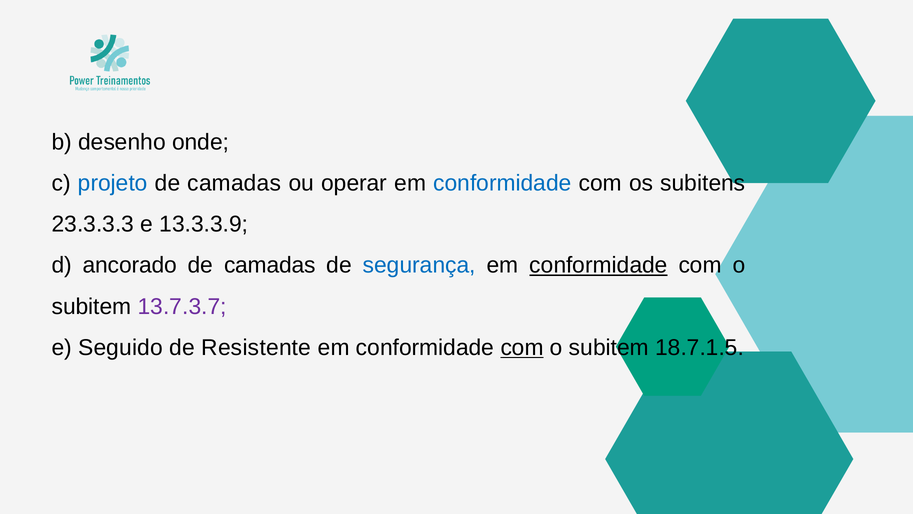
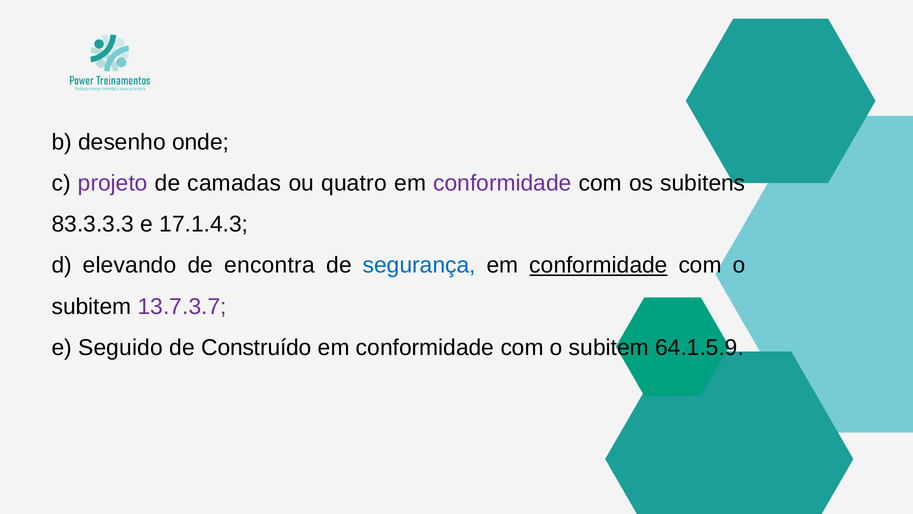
projeto colour: blue -> purple (113, 183)
operar: operar -> quatro (354, 183)
conformidade colour: blue -> purple (502, 183)
23.3.3.3: 23.3.3.3 -> 83.3.3.3 (93, 224)
13.3.3.9: 13.3.3.9 -> 17.1.4.3 (204, 224)
ancorado: ancorado -> elevando (130, 265)
camadas: camadas -> encontra (270, 265)
Resistente: Resistente -> Construído (256, 347)
com underline: present -> none (522, 347)
18.7.1.5: 18.7.1.5 -> 64.1.5.9 (700, 347)
